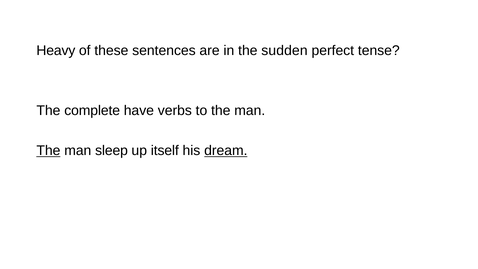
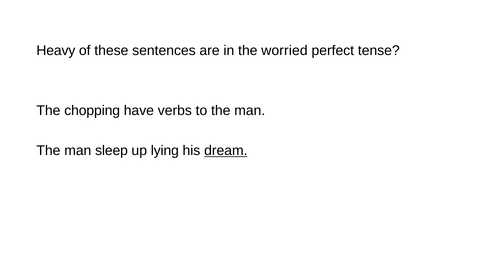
sudden: sudden -> worried (284, 51)
complete: complete -> chopping (92, 111)
The underline: present -> none (48, 151)
itself: itself -> lying (165, 151)
